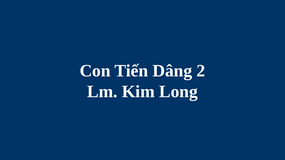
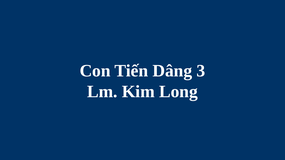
2: 2 -> 3 (201, 71)
